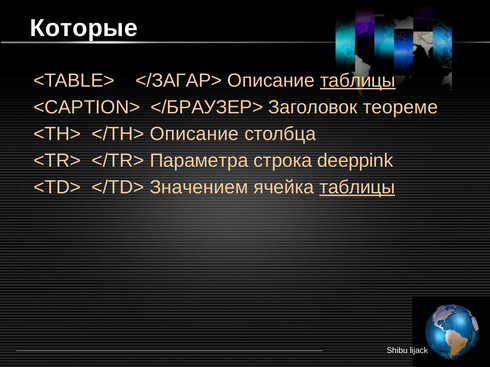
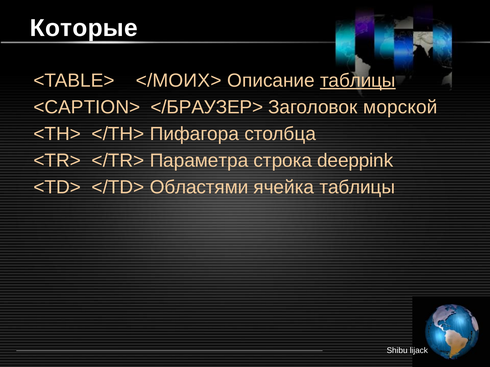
</ЗАГАР>: </ЗАГАР> -> </МОИХ> (179, 81)
теореме: теореме -> морской (400, 107)
</TH> Описание: Описание -> Пифагора (194, 134)
Значением: Значением -> Областями (199, 187)
таблицы underline: present -> none (357, 187)
